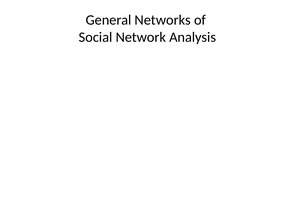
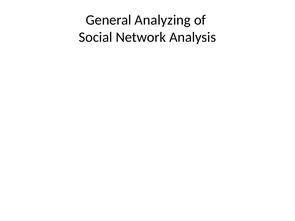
Networks: Networks -> Analyzing (163, 20)
